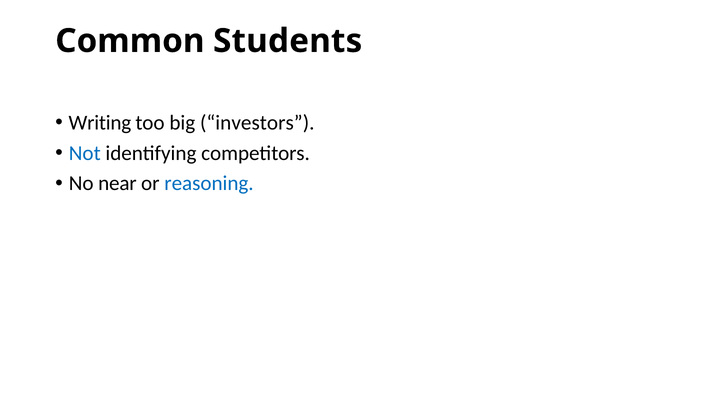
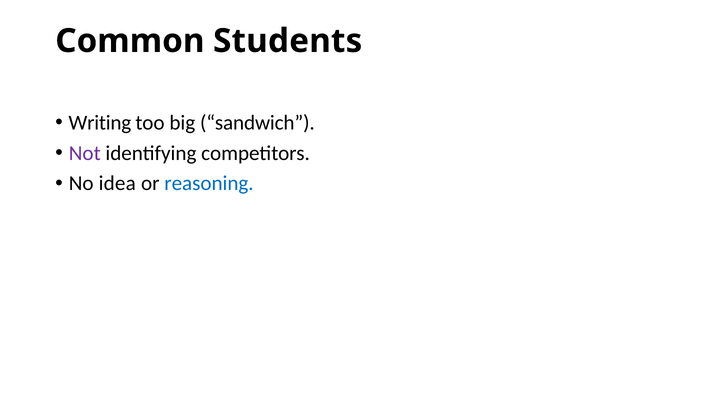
investors: investors -> sandwich (257, 123)
Not colour: blue -> purple (85, 153)
near: near -> idea (117, 183)
